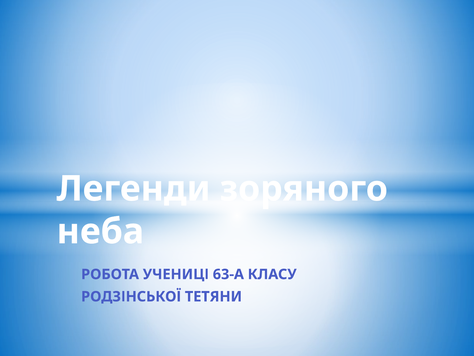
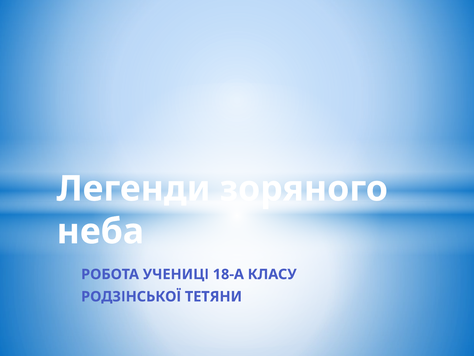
63-А: 63-А -> 18-А (228, 274)
